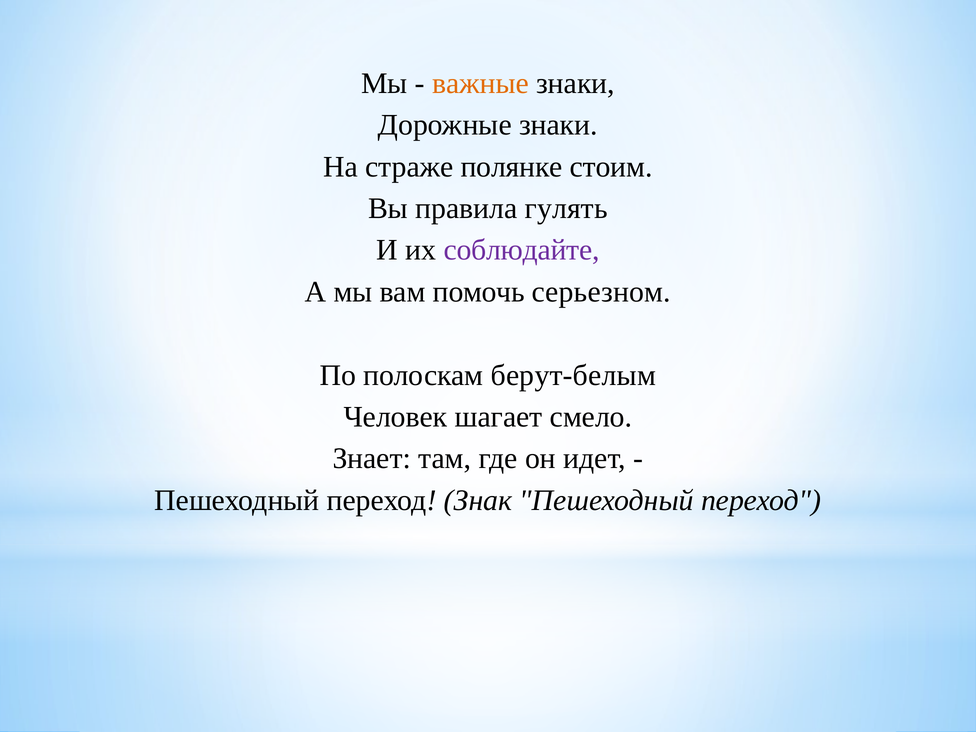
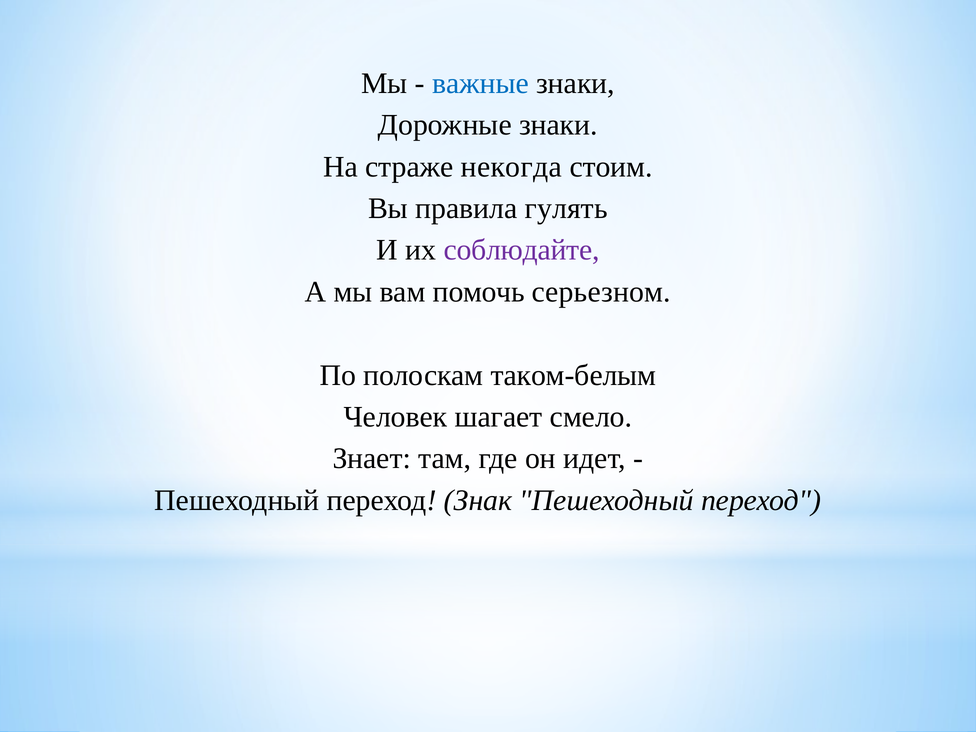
важные colour: orange -> blue (481, 83)
полянке: полянке -> некогда (511, 167)
берут-белым: берут-белым -> таком-белым (573, 375)
